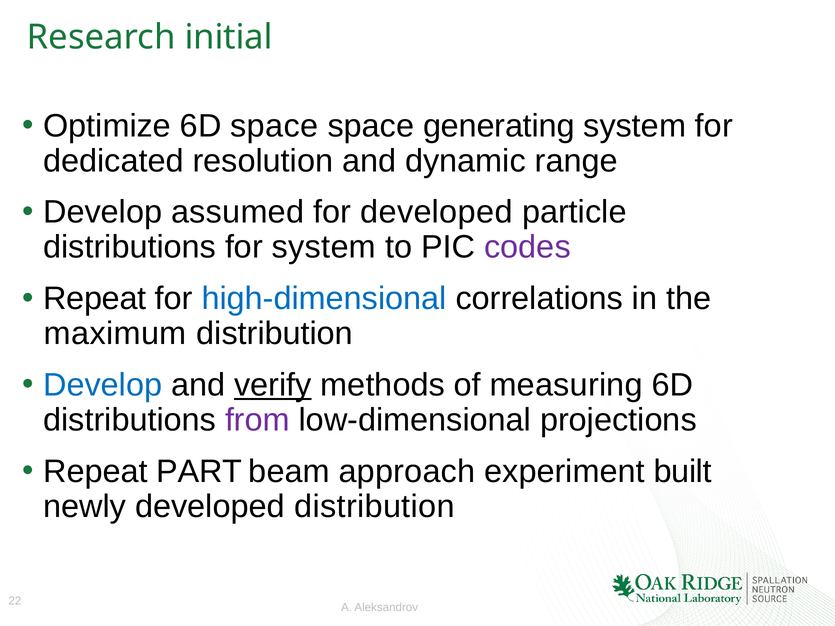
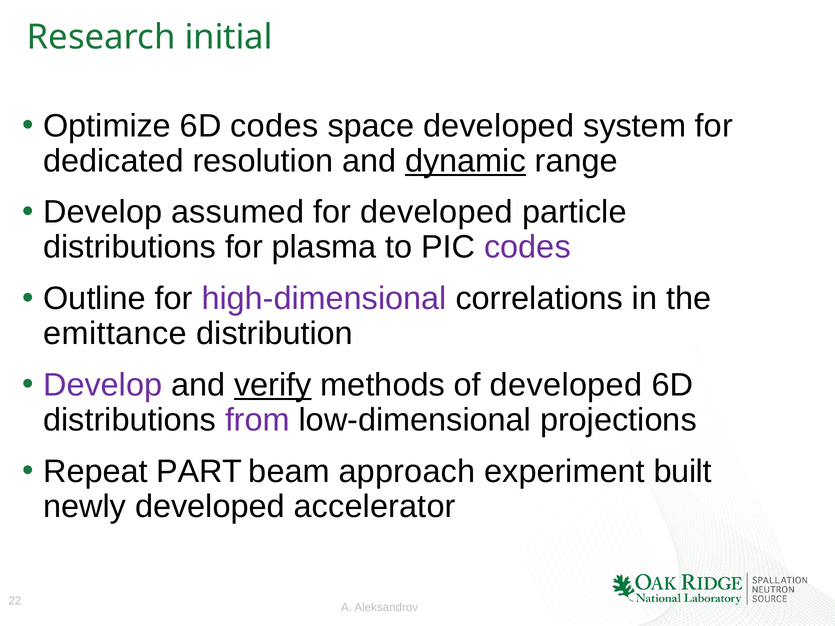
6D space: space -> codes (274, 126)
space generating: generating -> developed (499, 126)
dynamic underline: none -> present (465, 161)
for system: system -> plasma (324, 247)
Repeat: Repeat -> Outline (95, 299)
high-dimensional colour: blue -> purple (324, 299)
maximum: maximum -> emittance (115, 334)
Develop colour: blue -> purple (103, 385)
of measuring: measuring -> developed (566, 385)
developed distribution: distribution -> accelerator (375, 507)
